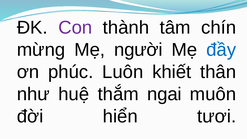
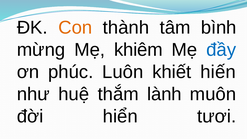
Con colour: purple -> orange (75, 28)
chín: chín -> bình (219, 28)
người: người -> khiêm (138, 50)
thân: thân -> hiến (218, 72)
ngai: ngai -> lành (164, 94)
